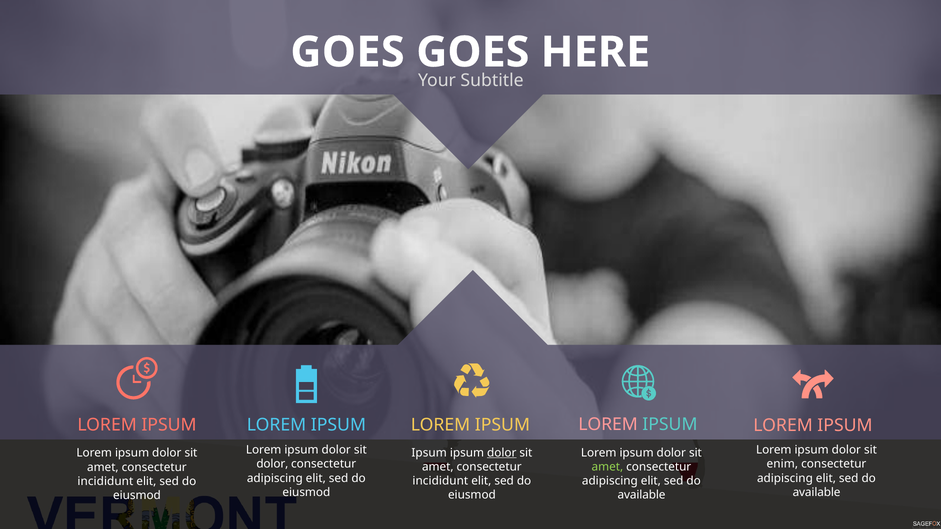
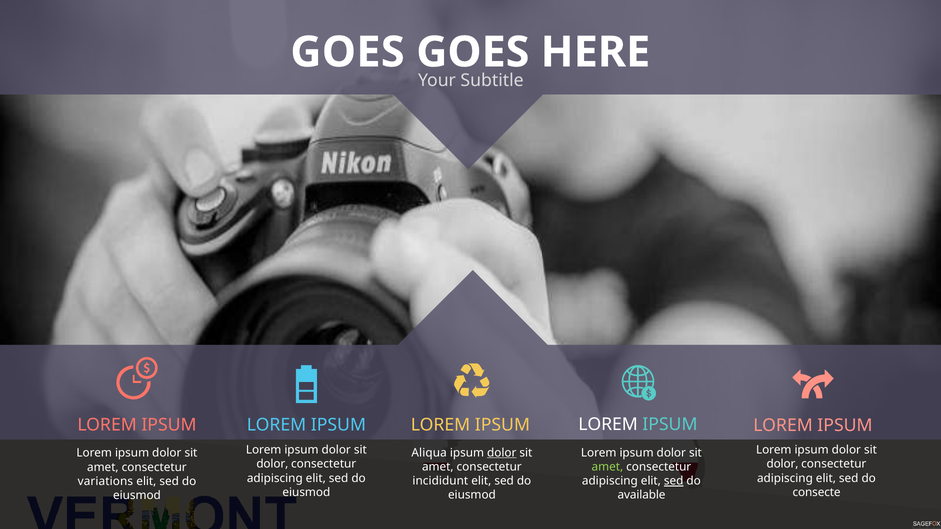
LOREM colour: pink -> white (608, 425)
Ipsum: Ipsum -> Aliqua (429, 453)
enim: enim -> dolor (782, 464)
sed underline: none -> present (674, 481)
incididunt: incididunt -> variations (105, 482)
available: available -> consecte (817, 493)
